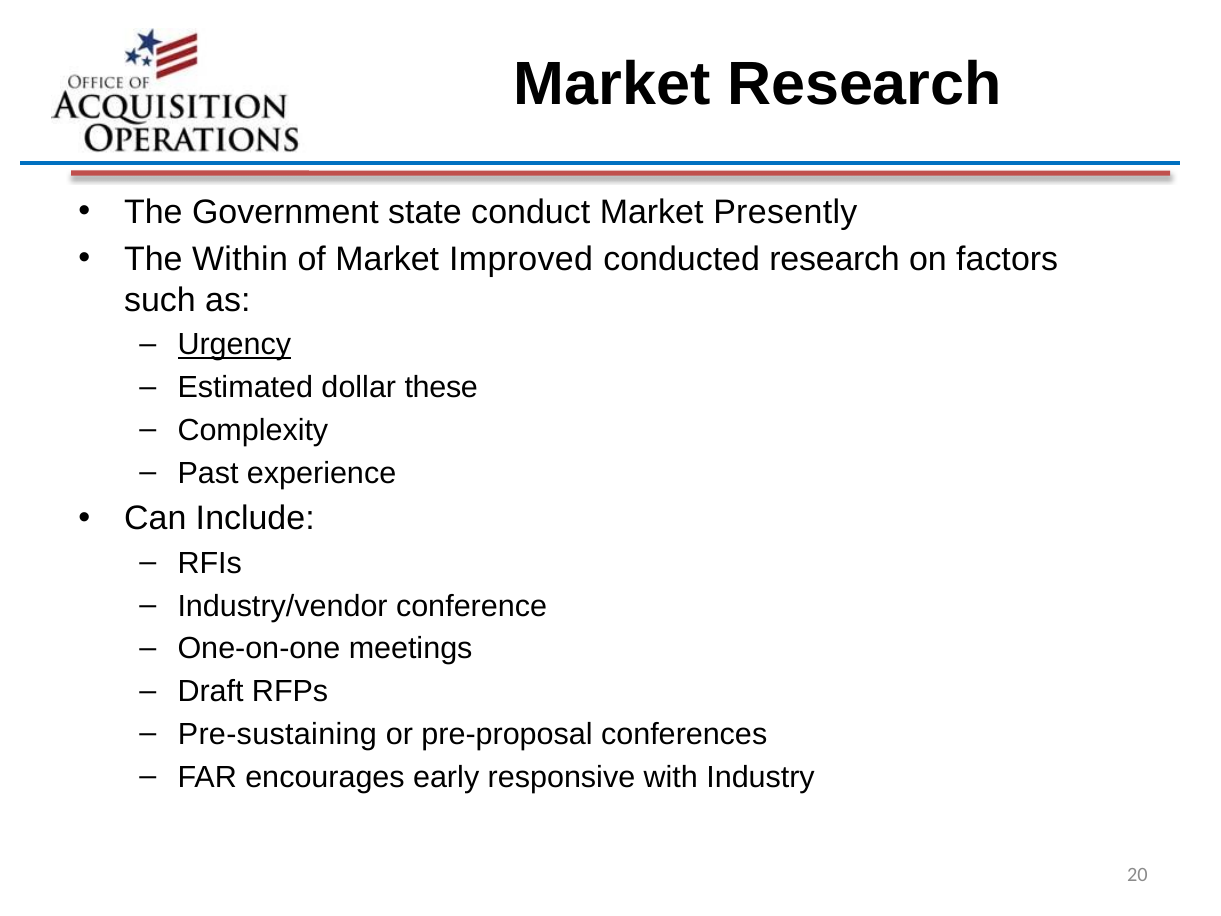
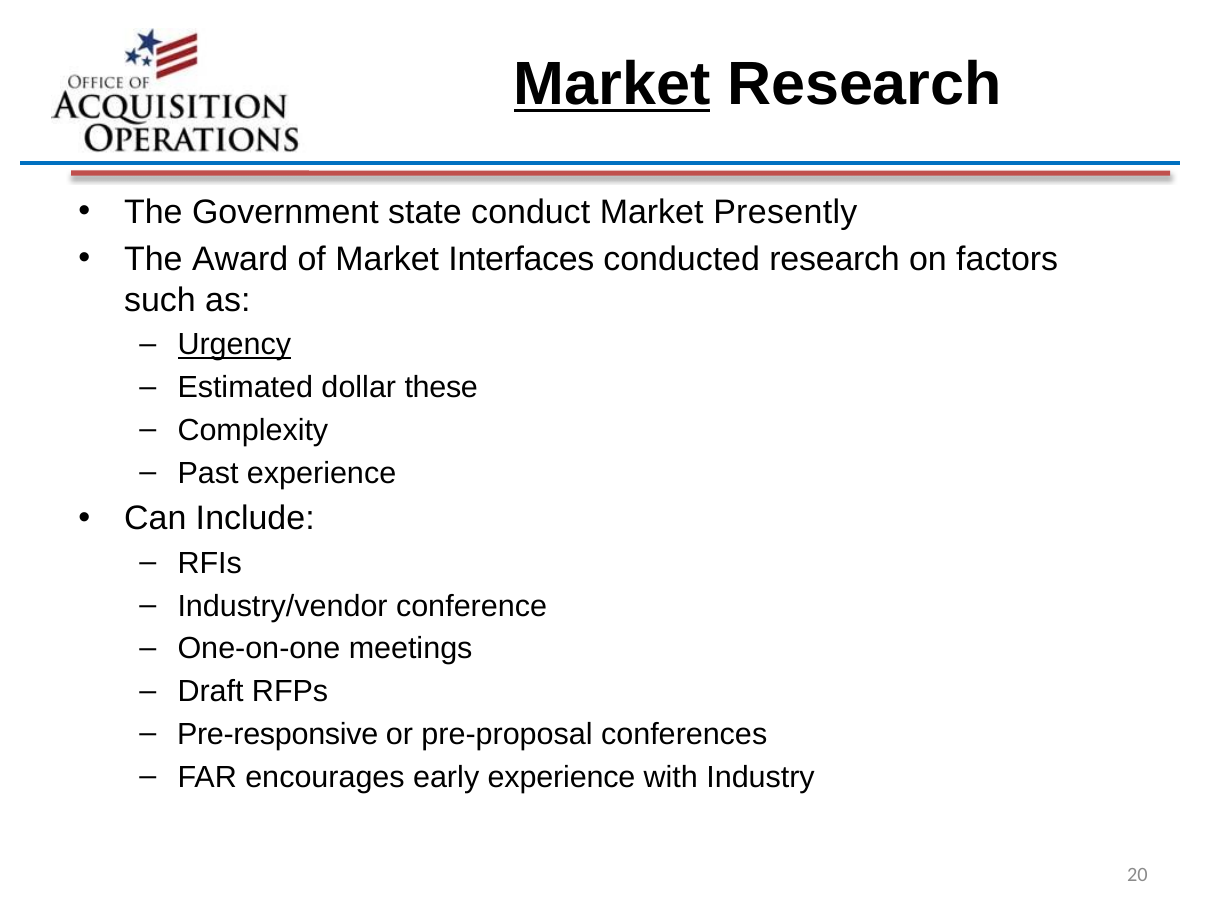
Market underline: none -> present (612, 84)
Within: Within -> Award (240, 259)
Improved: Improved -> Interfaces (521, 259)
Pre-sustaining: Pre-sustaining -> Pre-responsive (278, 734)
early responsive: responsive -> experience (562, 777)
